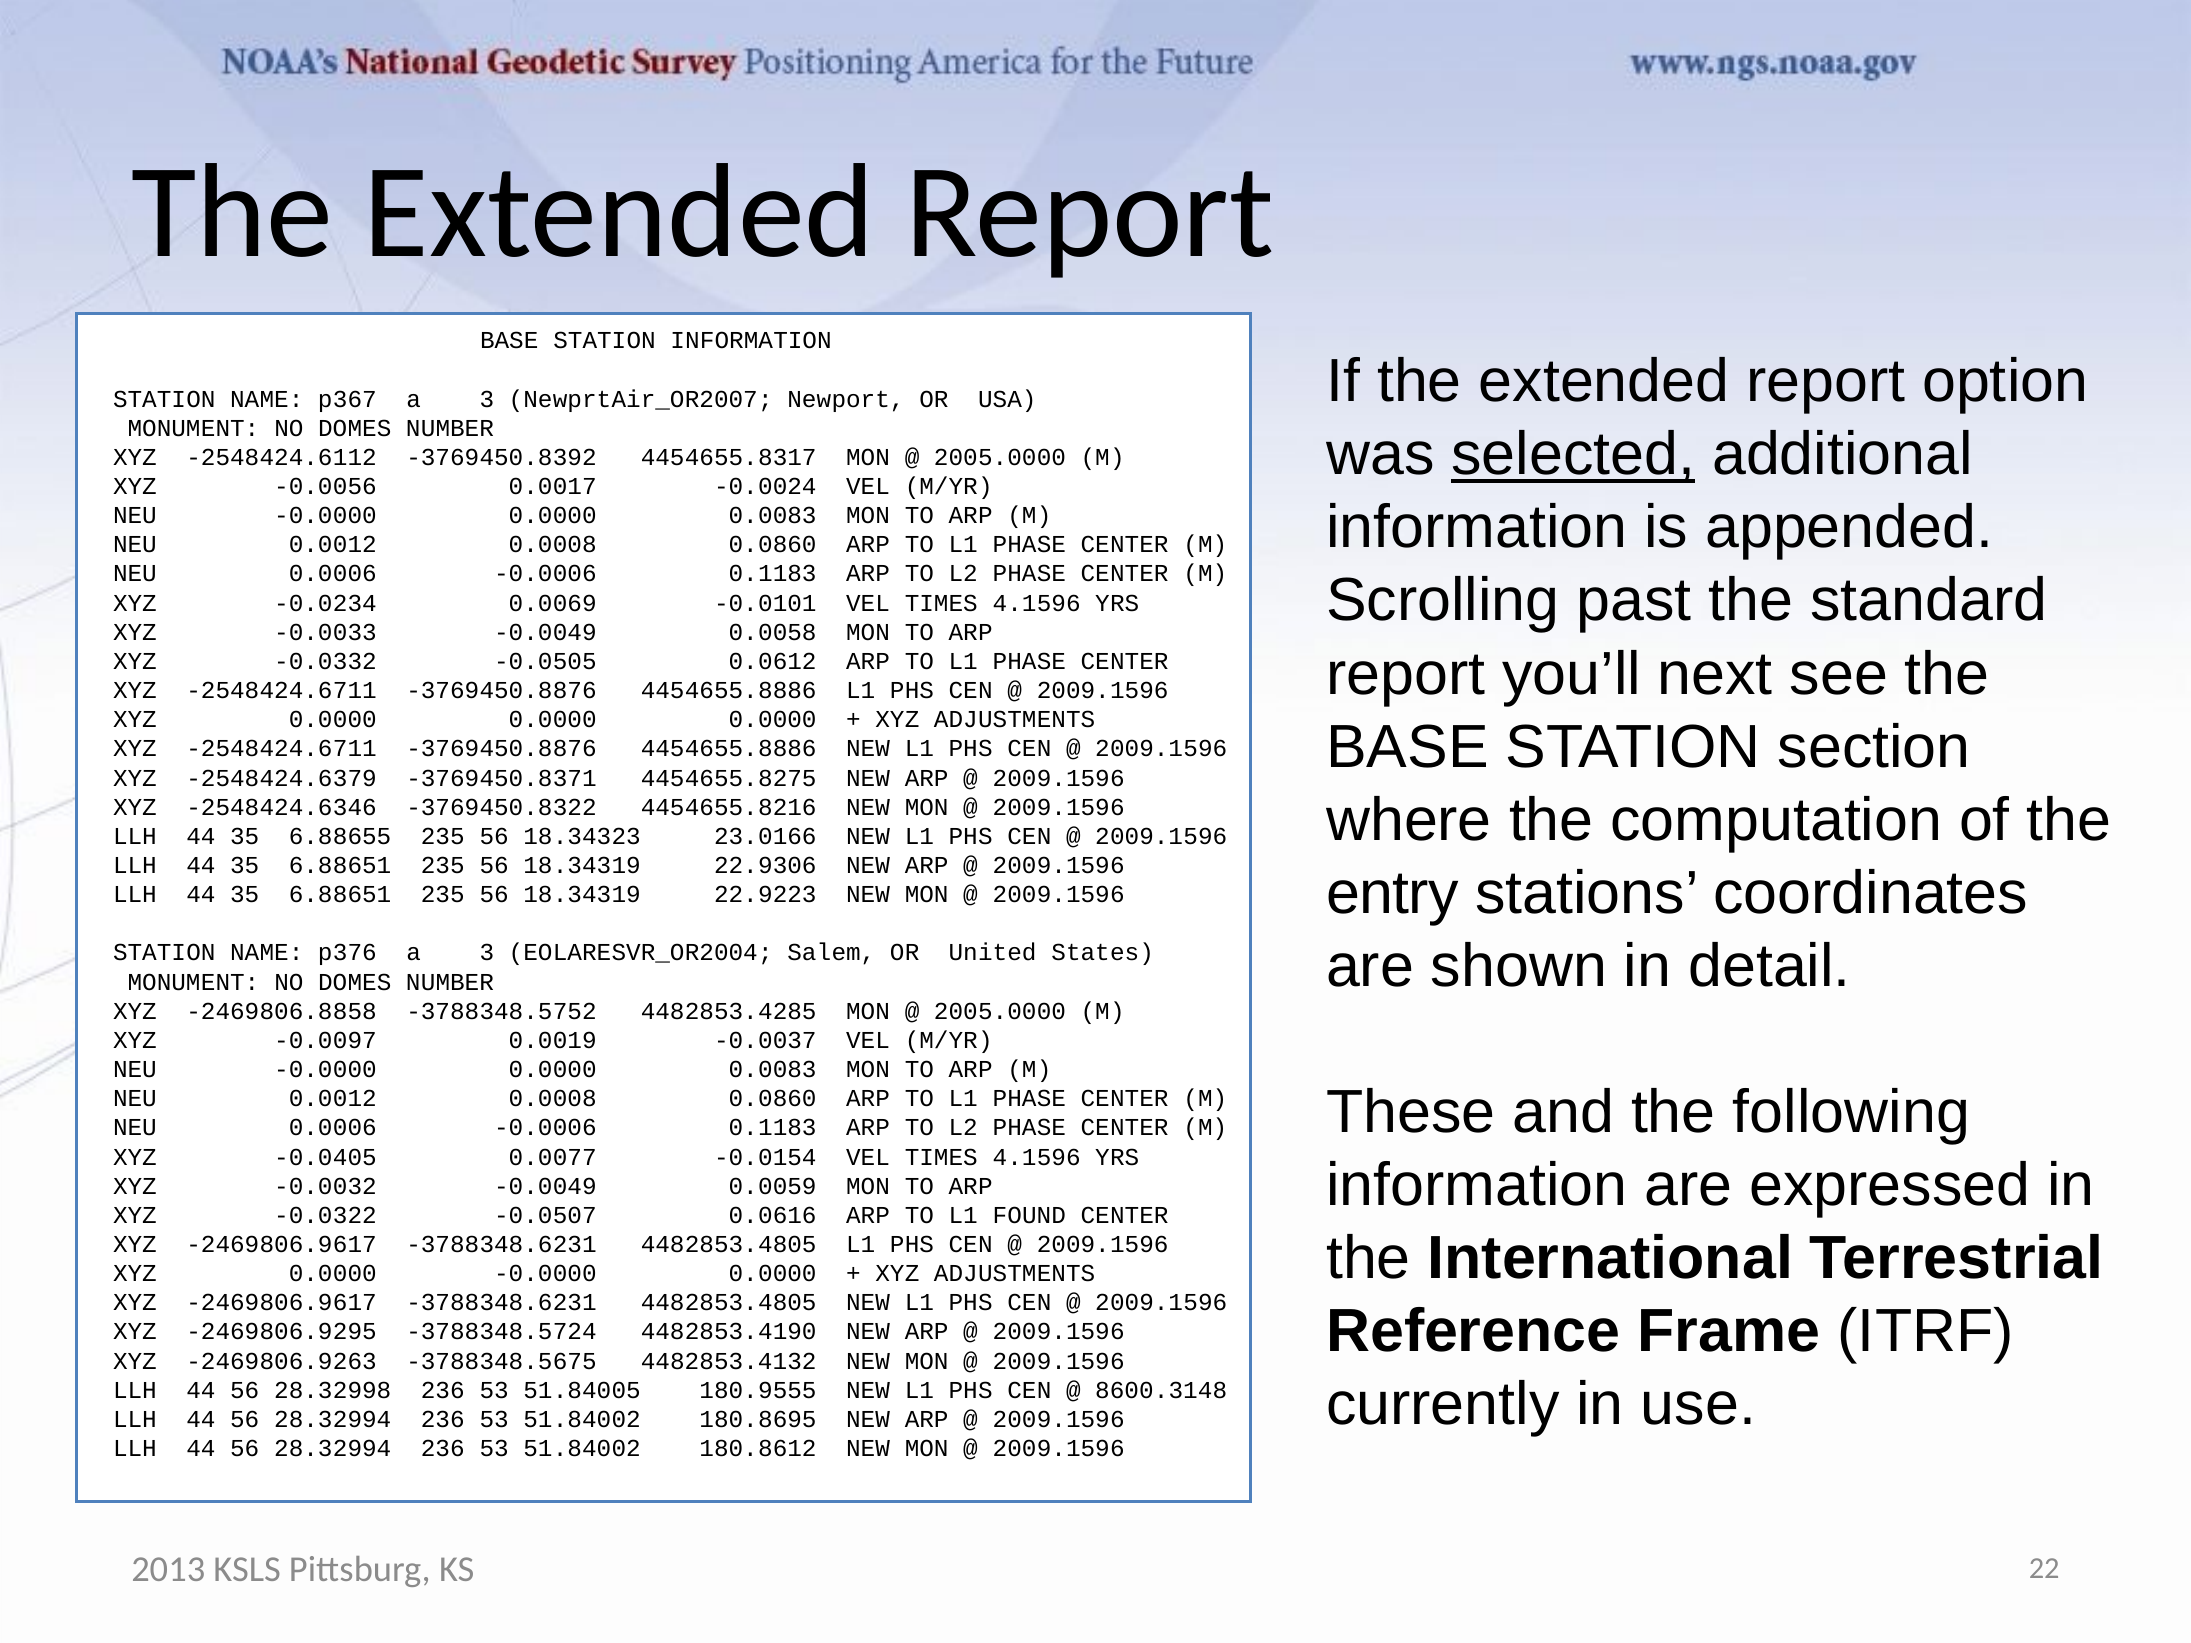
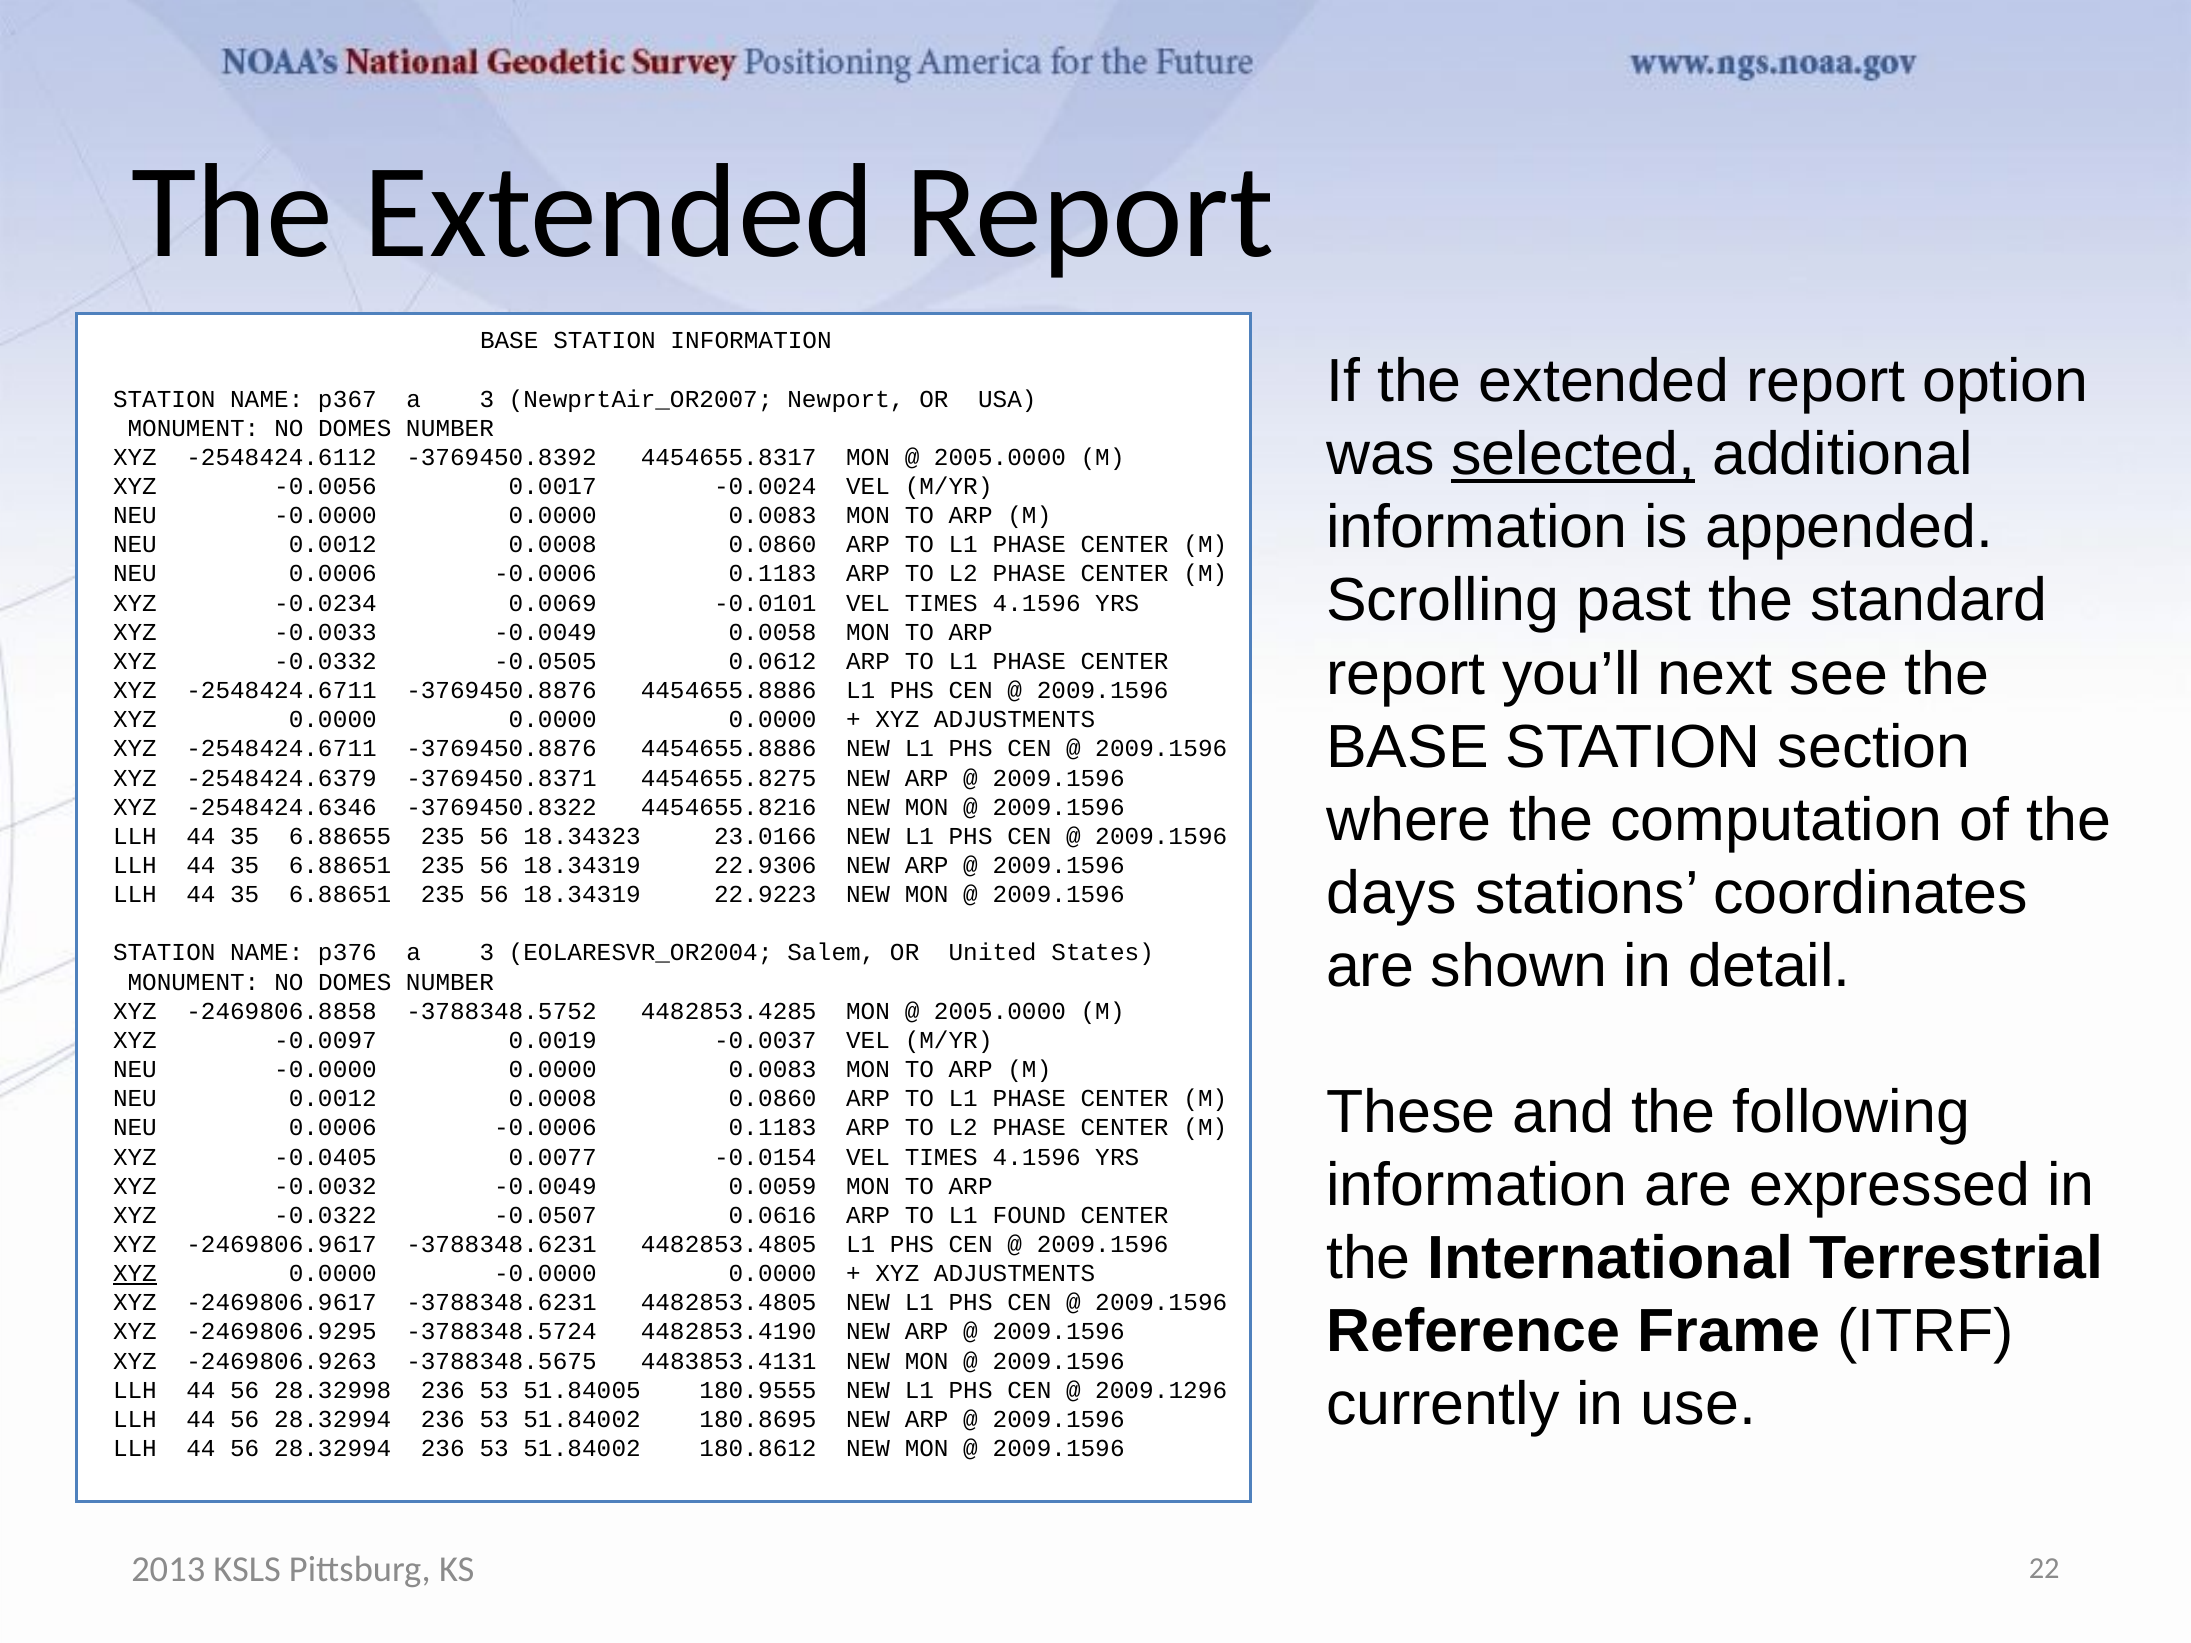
entry: entry -> days (1392, 893)
XYZ underline: none -> present (135, 1274)
4482853.4132: 4482853.4132 -> 4483853.4131 (729, 1361)
8600.3148: 8600.3148 -> 2009.1296 (1161, 1390)
